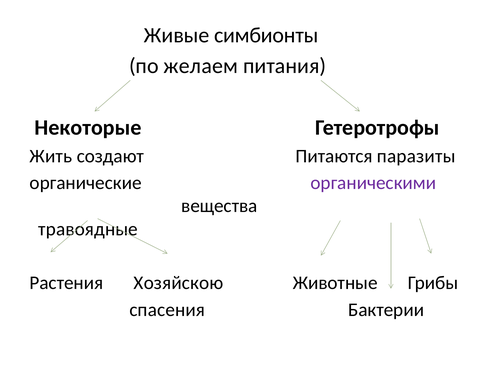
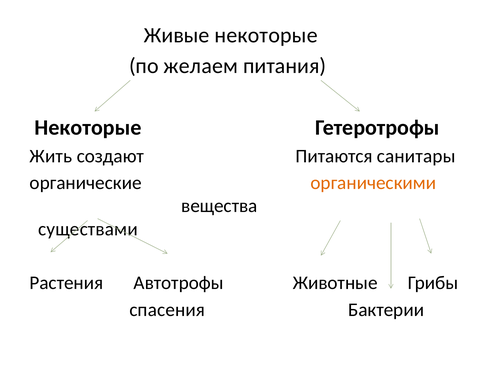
Живые симбионты: симбионты -> некоторые (266, 35)
паразиты: паразиты -> санитары (416, 156)
органическими colour: purple -> orange (373, 183)
травоядные: травоядные -> существами (88, 229)
Хозяйскою: Хозяйскою -> Автотрофы (179, 282)
